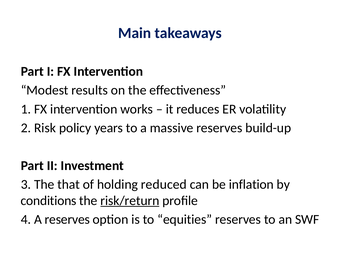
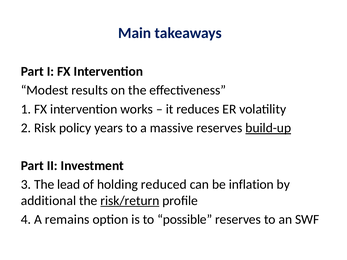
build-up underline: none -> present (268, 128)
that: that -> lead (69, 185)
conditions: conditions -> additional (48, 201)
A reserves: reserves -> remains (67, 220)
equities: equities -> possible (185, 220)
